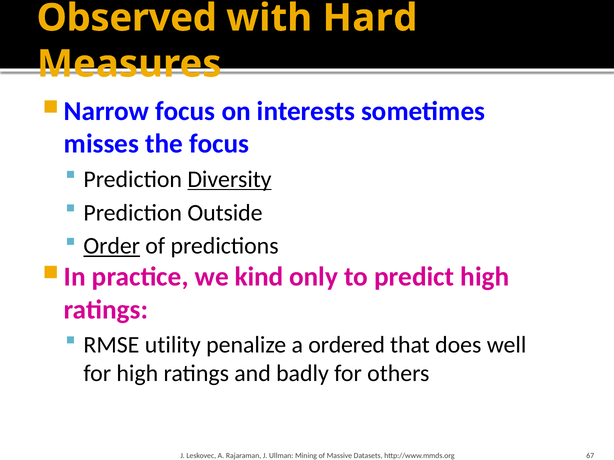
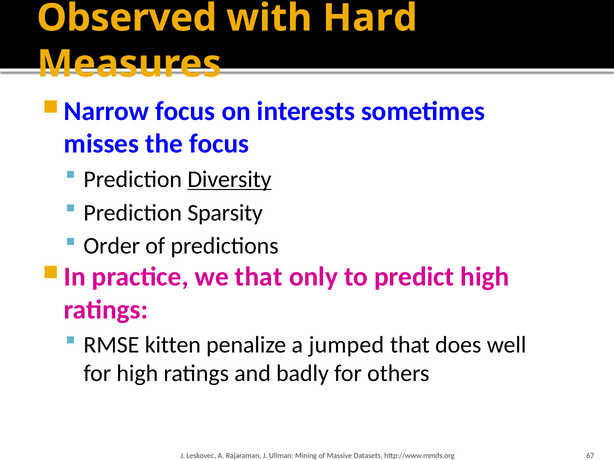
Outside: Outside -> Sparsity (225, 213)
Order underline: present -> none (112, 246)
we kind: kind -> that (259, 277)
utility: utility -> kitten (173, 345)
ordered: ordered -> jumped (346, 345)
